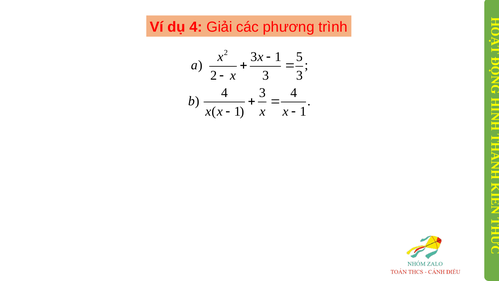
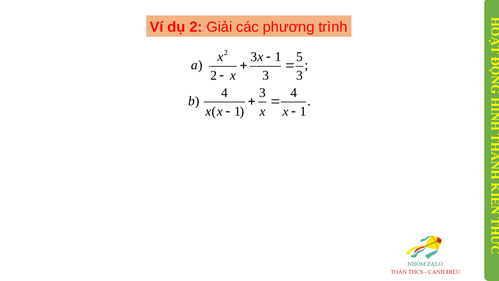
dụ 4: 4 -> 2 (196, 27)
